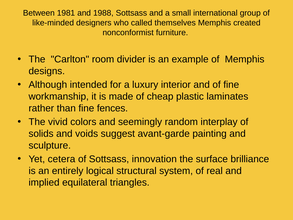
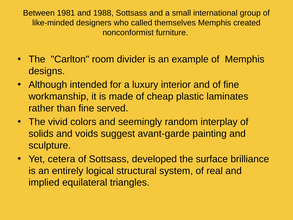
fences: fences -> served (112, 108)
innovation: innovation -> developed (154, 159)
